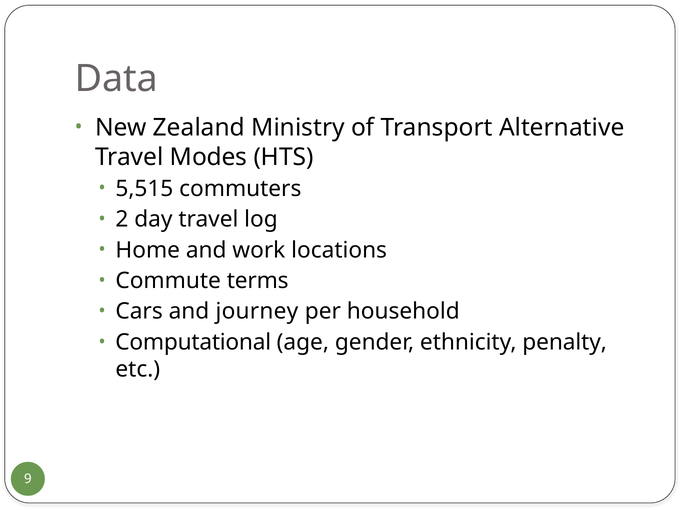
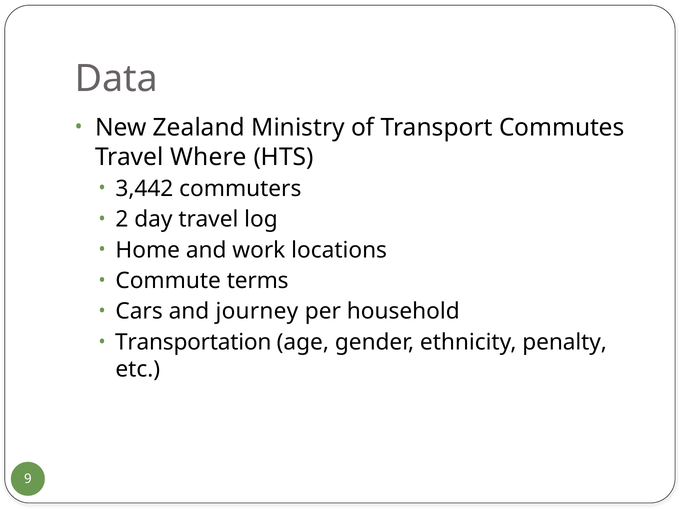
Alternative: Alternative -> Commutes (562, 127)
Modes: Modes -> Where (208, 157)
5,515: 5,515 -> 3,442 (144, 189)
Computational: Computational -> Transportation (193, 342)
